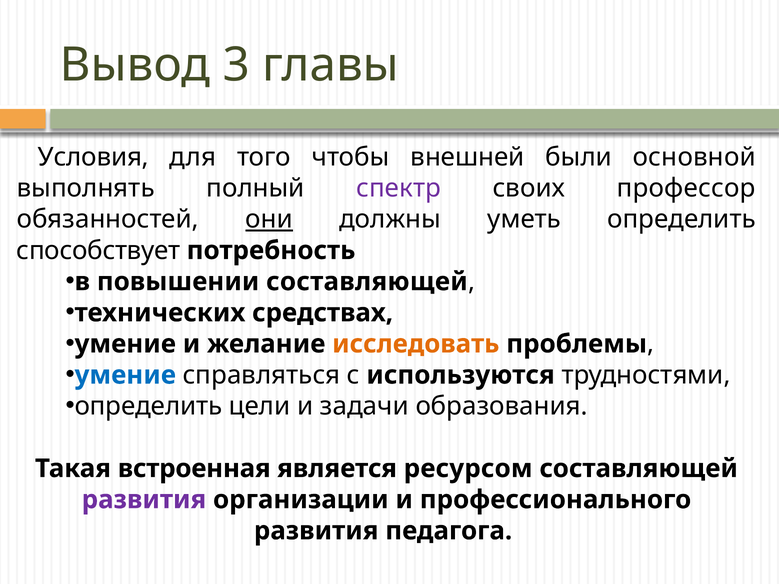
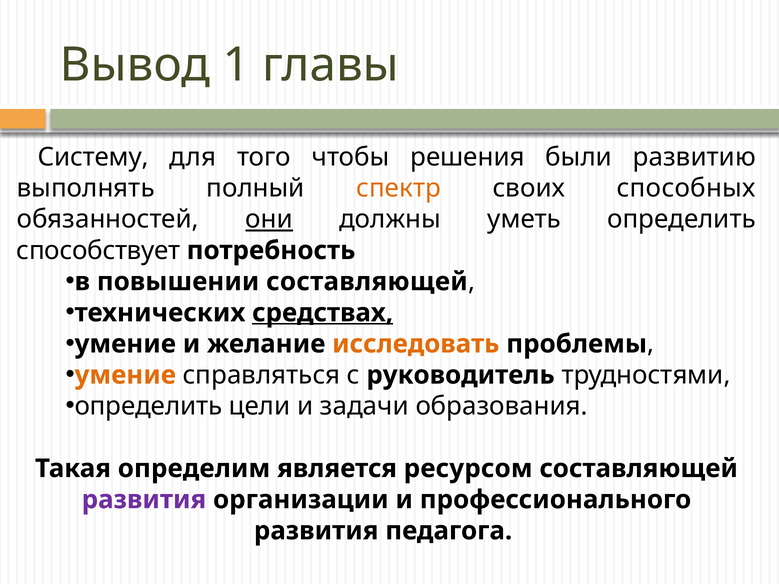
3: 3 -> 1 (236, 65)
Условия: Условия -> Систему (93, 157)
внешней: внешней -> решения (468, 157)
основной: основной -> развитию (694, 157)
спектр colour: purple -> orange (399, 188)
профессор: профессор -> способных (686, 188)
средствах underline: none -> present (323, 313)
умение colour: blue -> orange (125, 375)
используются: используются -> руководитель (461, 375)
встроенная: встроенная -> определим (194, 469)
